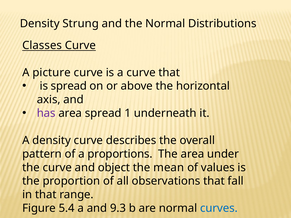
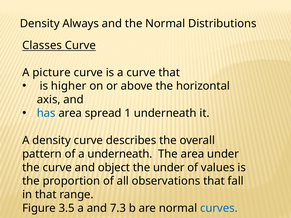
Strung: Strung -> Always (81, 24)
is spread: spread -> higher (69, 86)
has colour: purple -> blue (46, 113)
a proportions: proportions -> underneath (120, 154)
the mean: mean -> under (169, 168)
5.4: 5.4 -> 3.5 (67, 208)
9.3: 9.3 -> 7.3 (118, 208)
